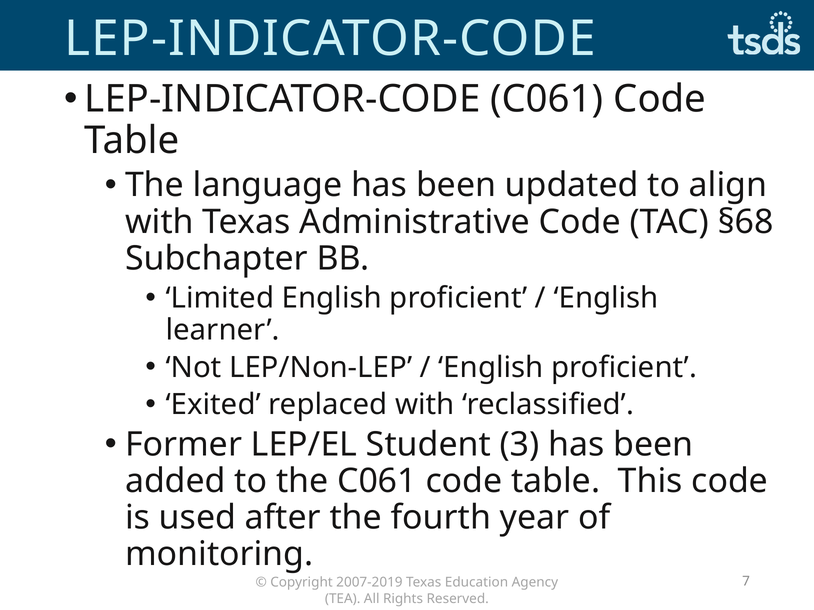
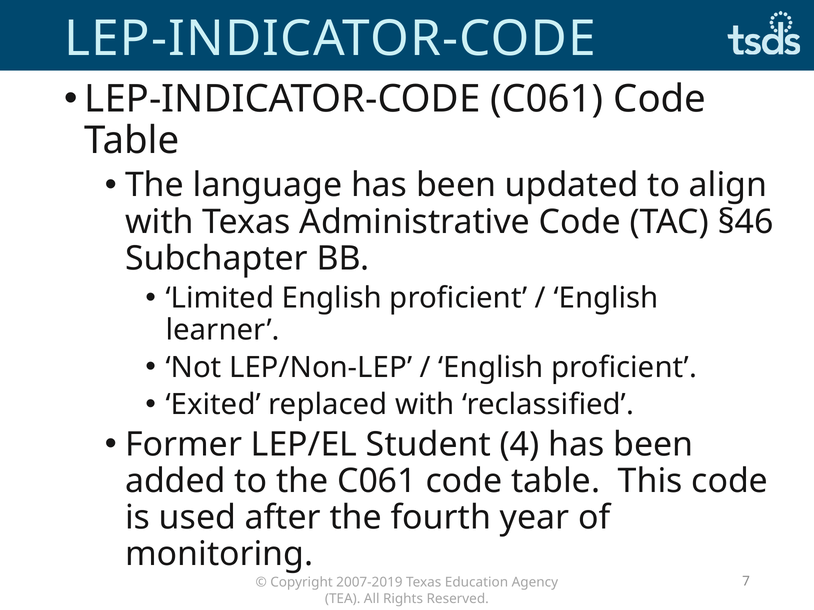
§68: §68 -> §46 (746, 222)
3: 3 -> 4 (520, 445)
